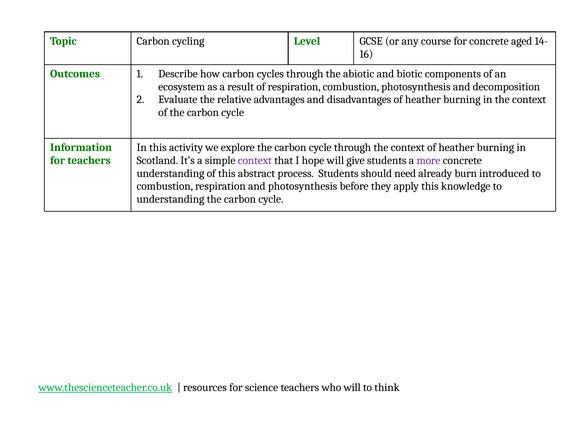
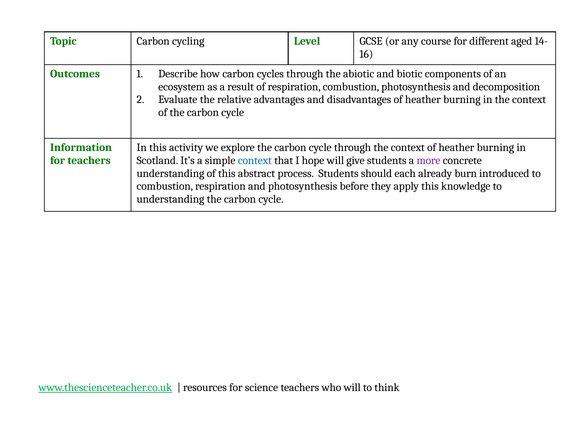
for concrete: concrete -> different (489, 41)
context colour: purple -> blue (255, 161)
need: need -> each (405, 174)
